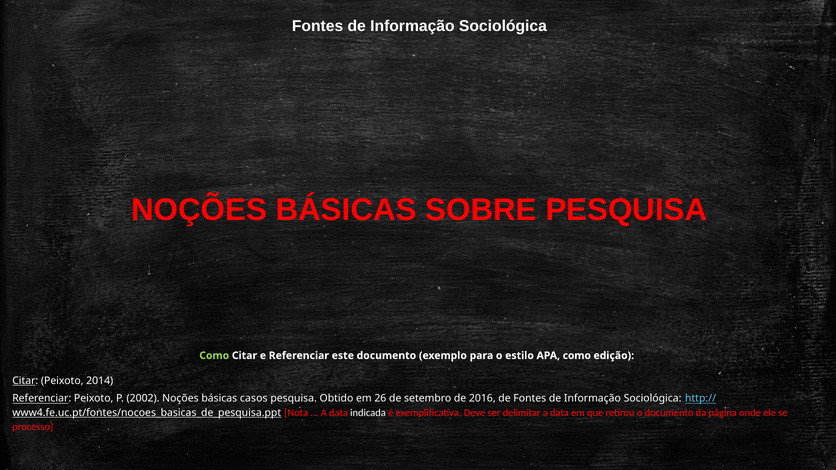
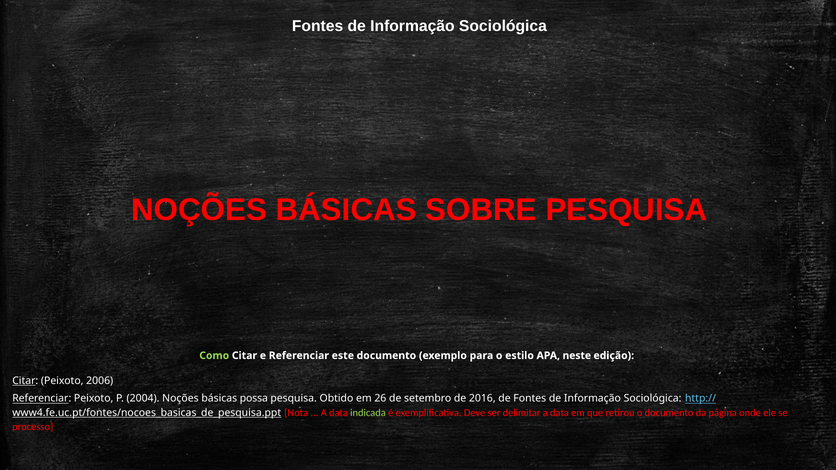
APA como: como -> neste (577, 356)
2014: 2014 -> 2006 (100, 381)
2002: 2002 -> 2004 (143, 399)
casos: casos -> possa (254, 399)
indicada colour: white -> light green (368, 413)
